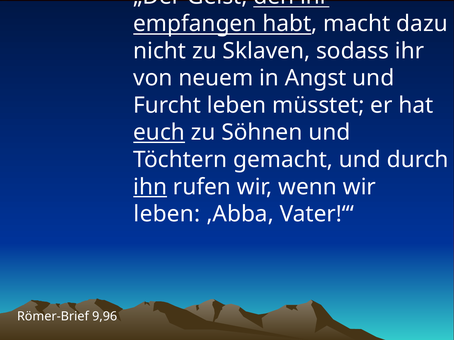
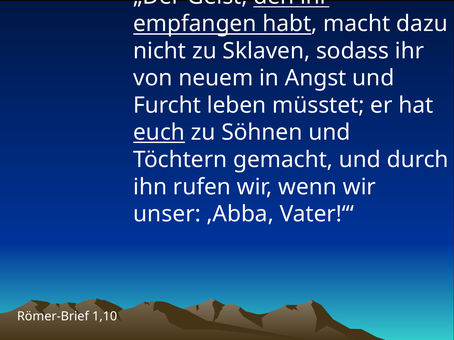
ihn underline: present -> none (150, 187)
leben: leben -> unser (167, 214)
9,96: 9,96 -> 1,10 (105, 317)
